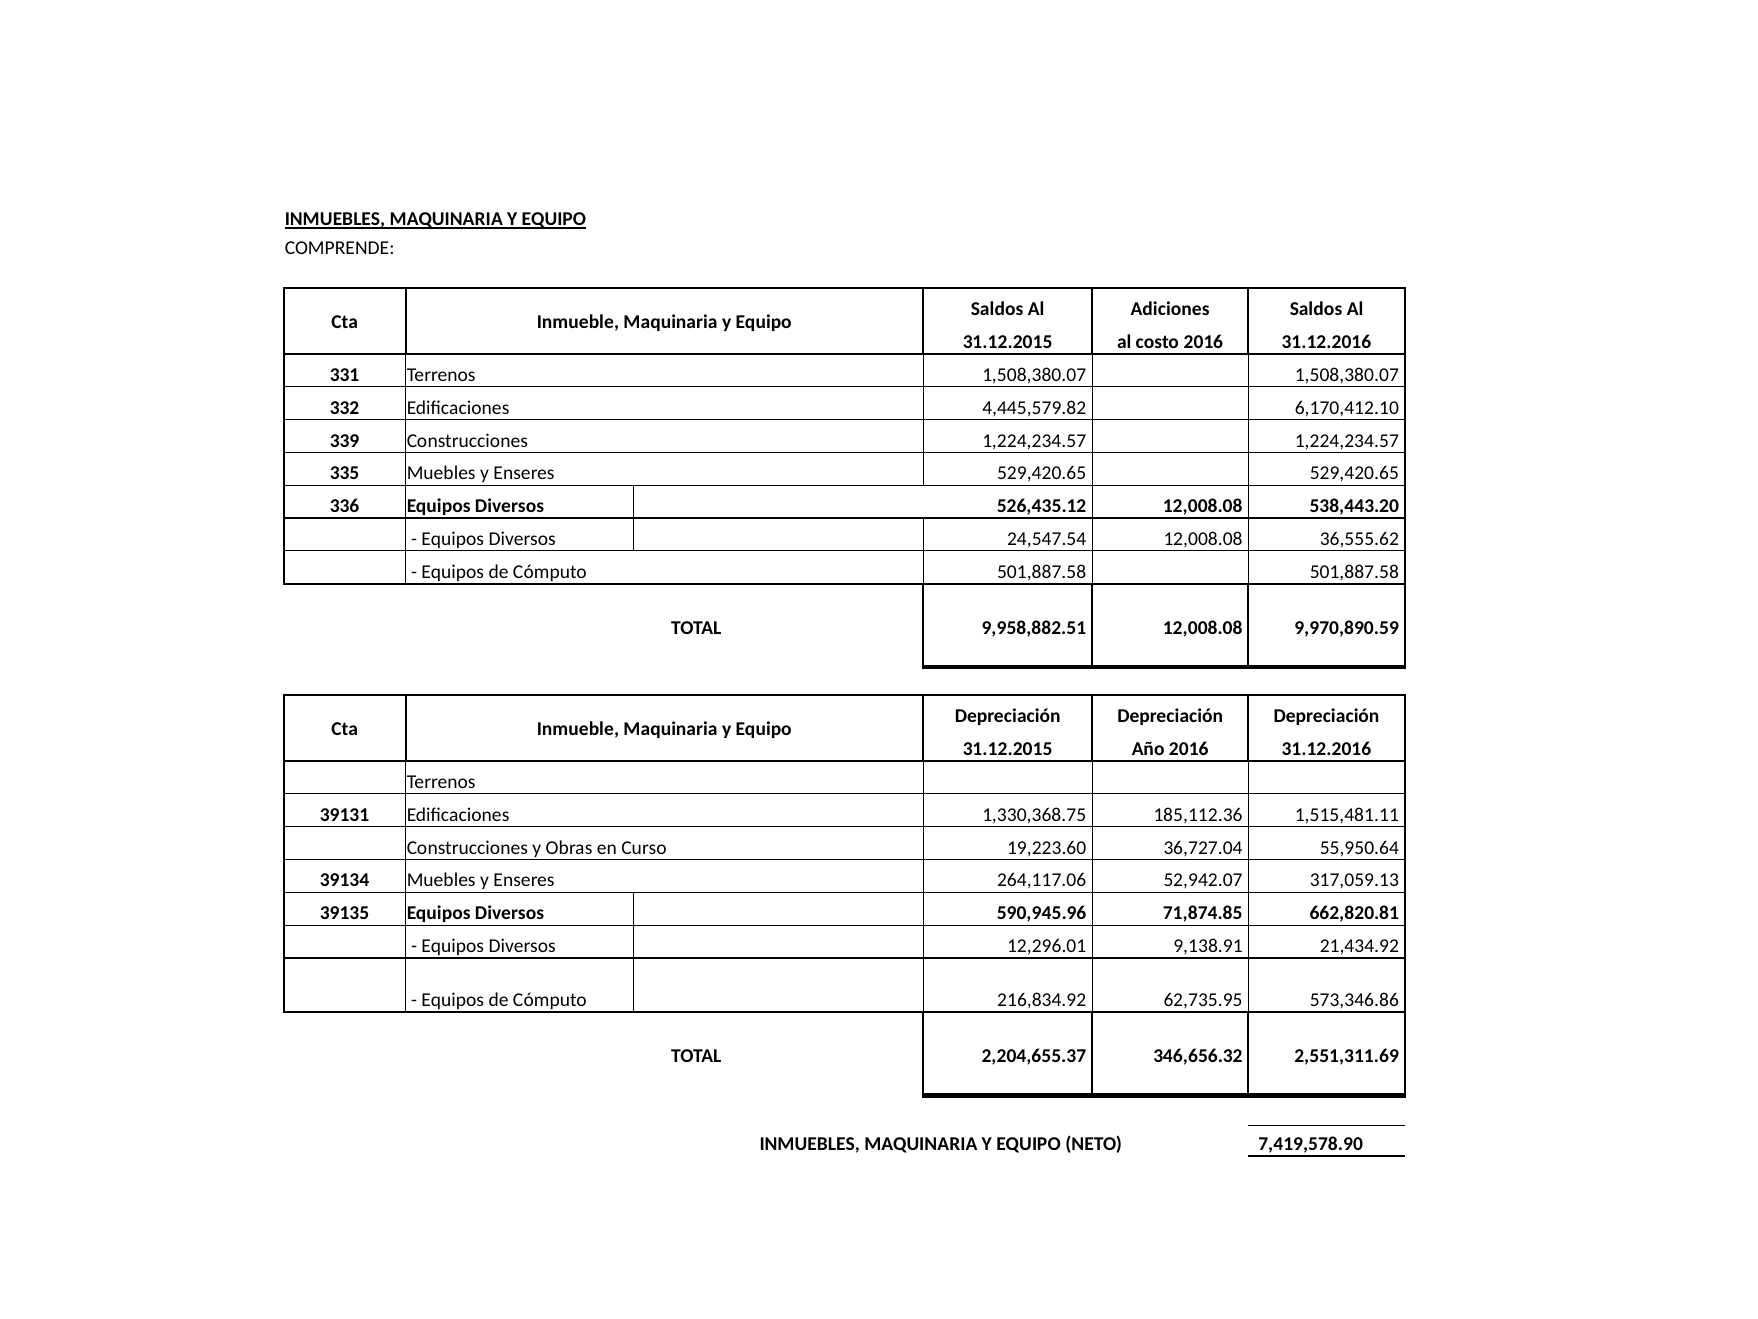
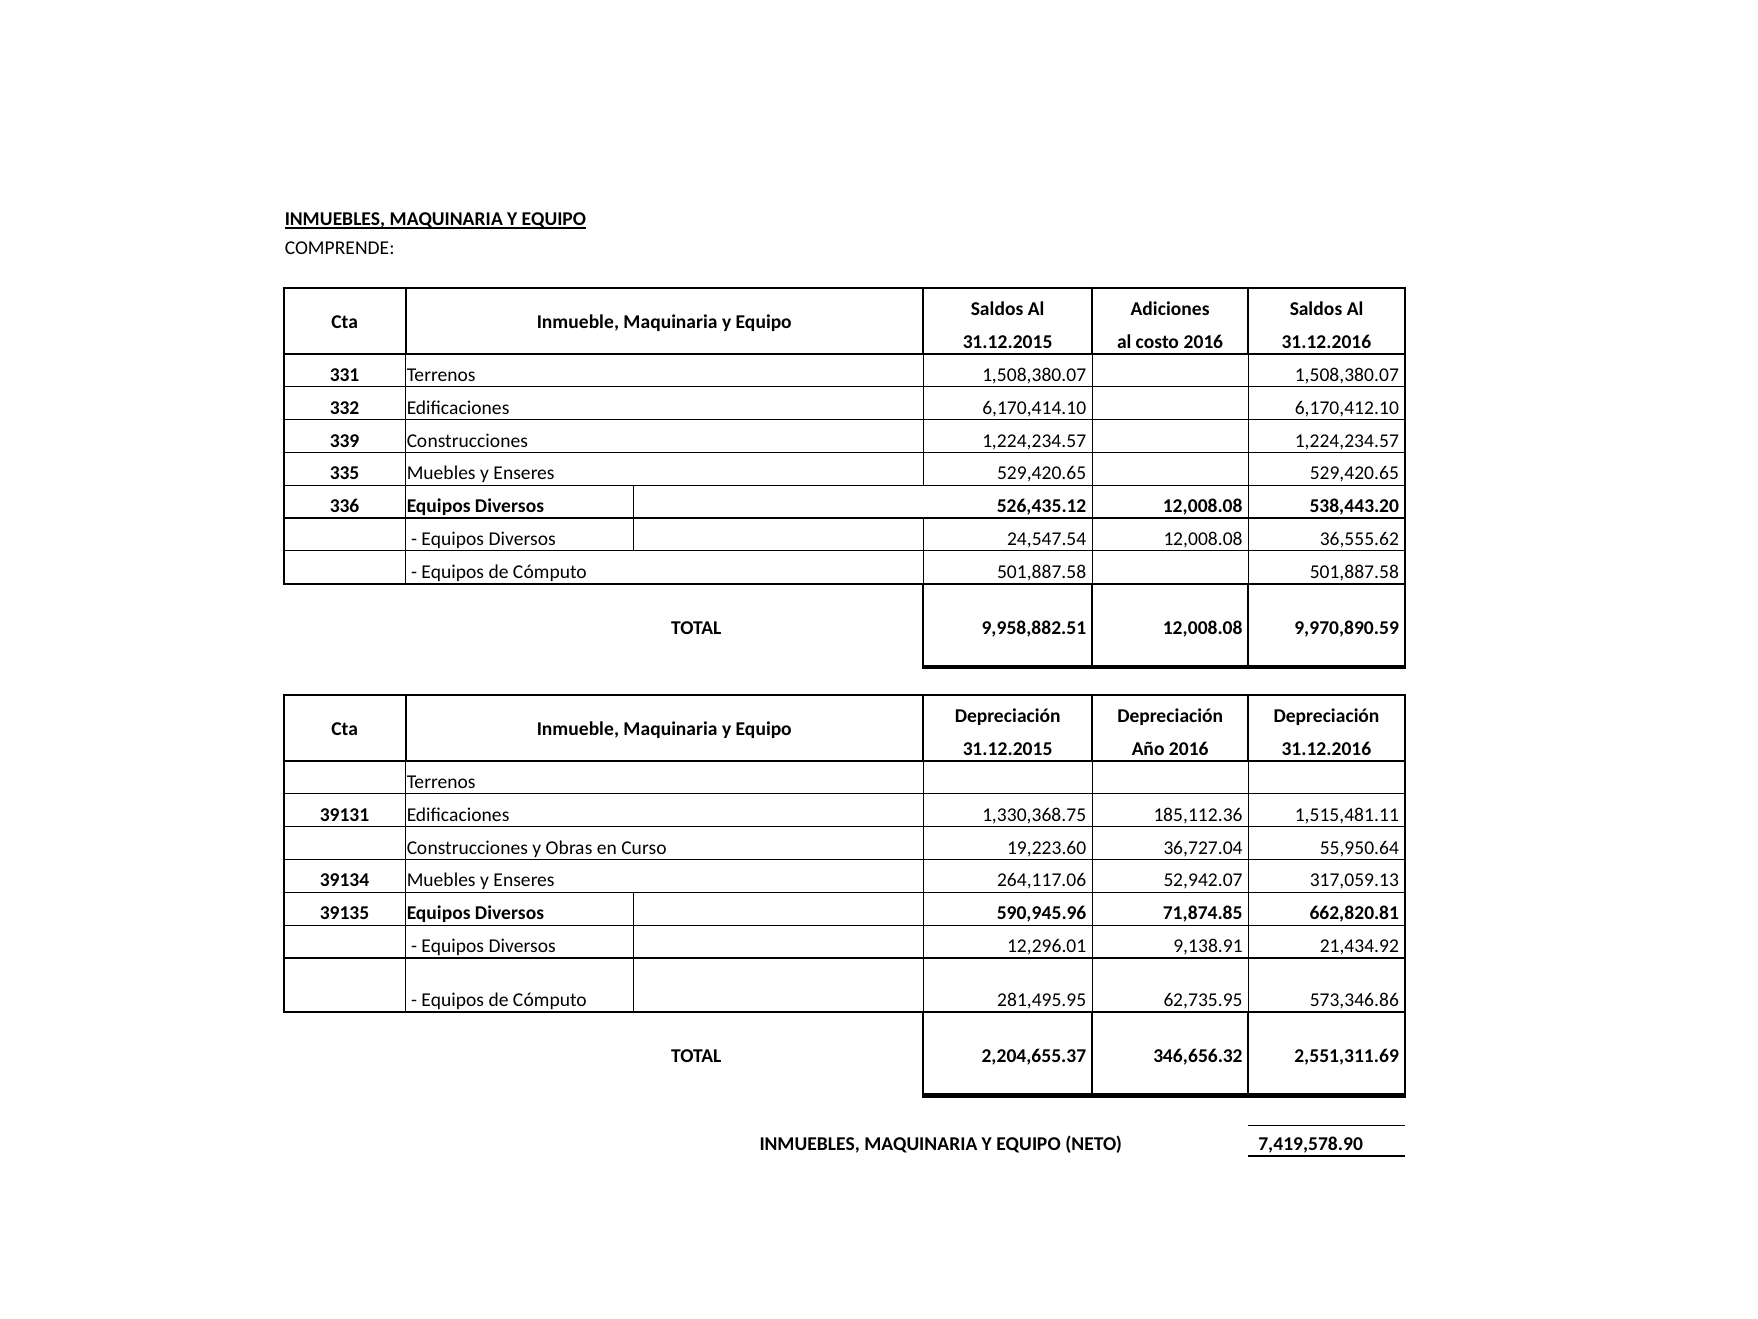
4,445,579.82: 4,445,579.82 -> 6,170,414.10 (1034, 408)
216,834.92: 216,834.92 -> 281,495.95 (1042, 1000)
